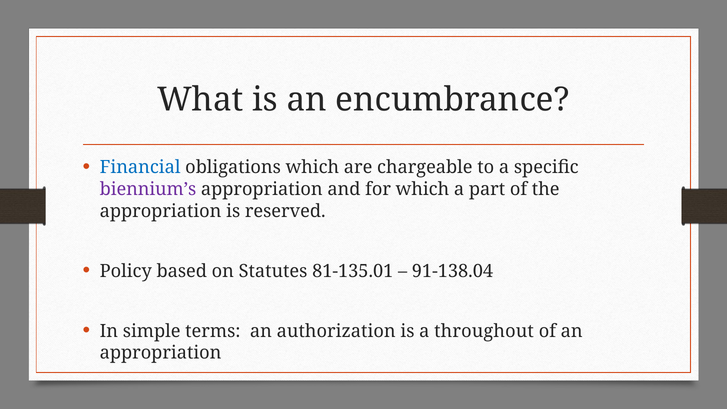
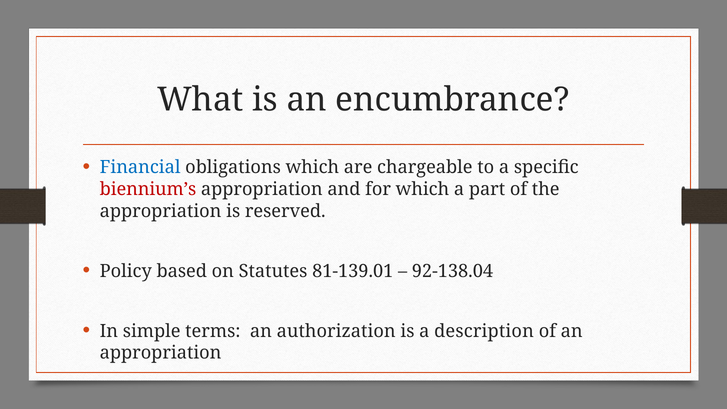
biennium’s colour: purple -> red (148, 189)
81-135.01: 81-135.01 -> 81-139.01 (353, 271)
91-138.04: 91-138.04 -> 92-138.04 (452, 271)
throughout: throughout -> description (484, 331)
